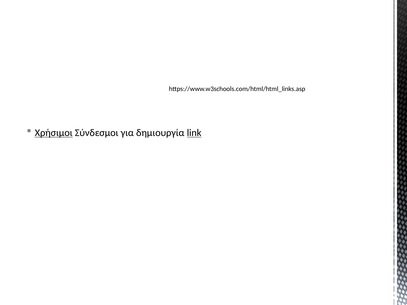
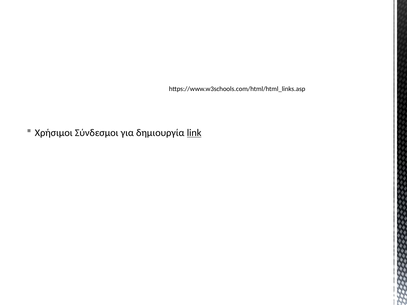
Χρήσιμοι underline: present -> none (54, 133)
